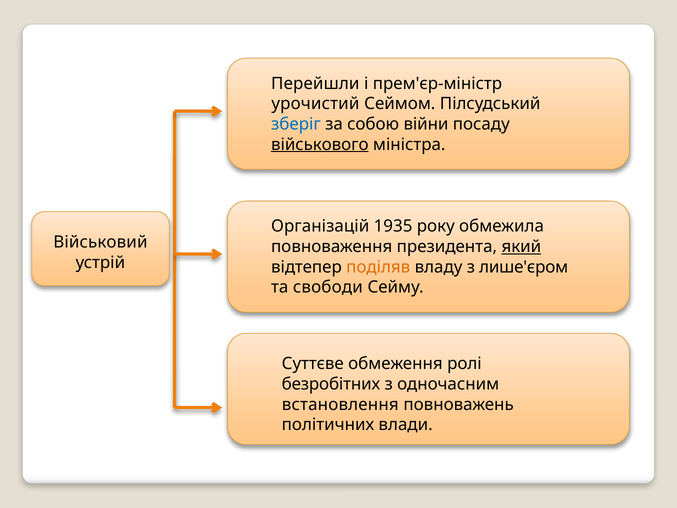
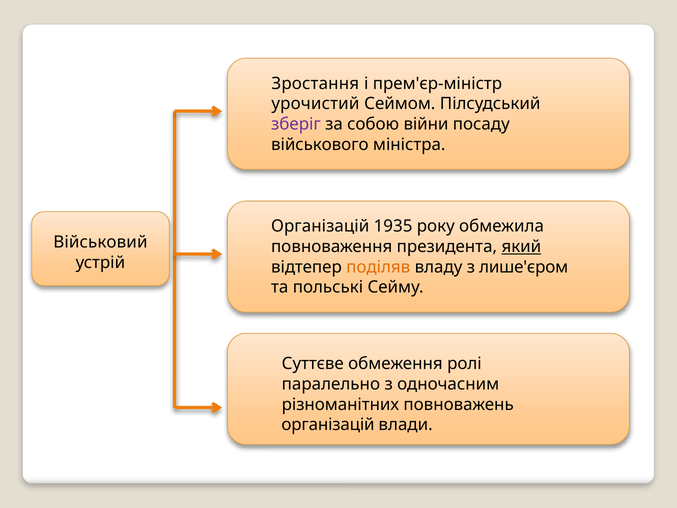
Перейшли: Перейшли -> Зростання (315, 83)
зберіг colour: blue -> purple (296, 124)
військового underline: present -> none (320, 144)
свободи: свободи -> польські (328, 287)
безробітних: безробітних -> паралельно (331, 384)
встановлення: встановлення -> різноманітних (340, 404)
політичних: політичних -> організацій (328, 425)
